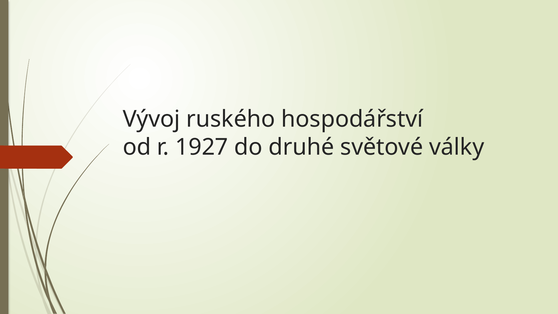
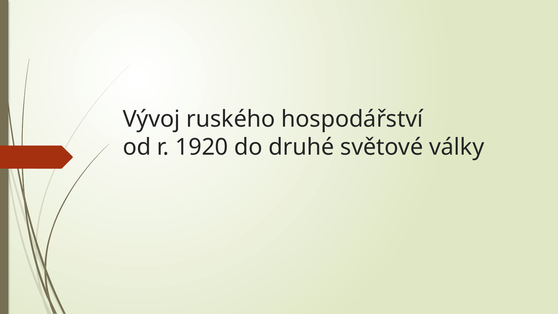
1927: 1927 -> 1920 (202, 147)
